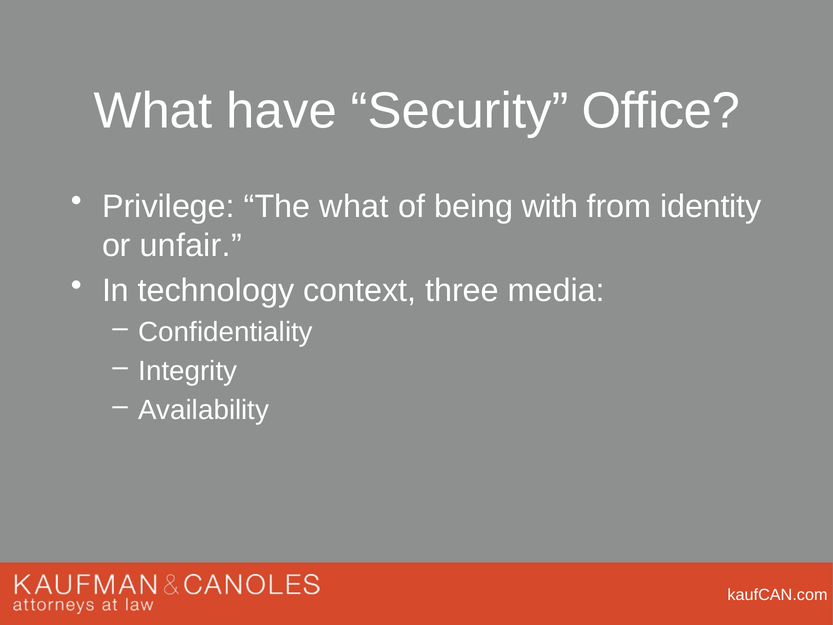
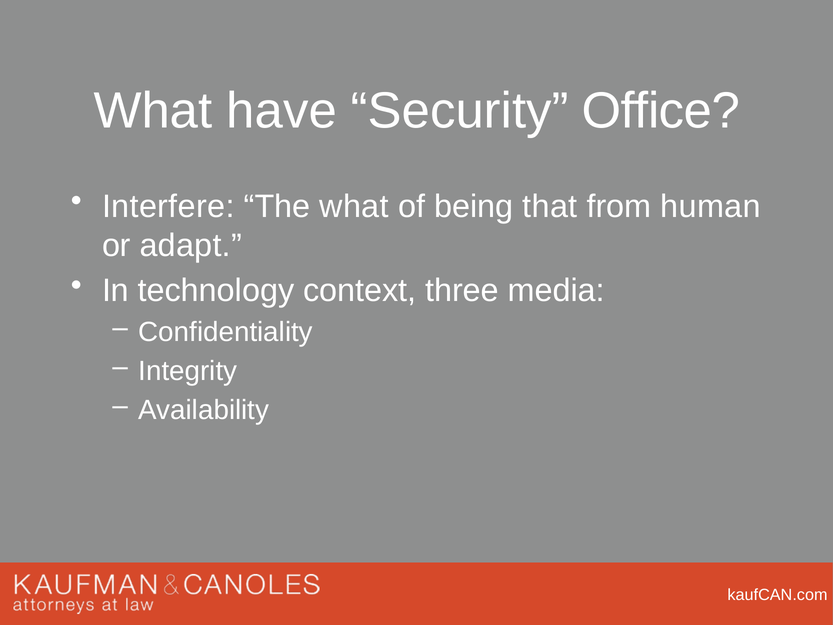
Privilege: Privilege -> Interfere (168, 206)
with: with -> that (550, 206)
identity: identity -> human (711, 206)
unfair: unfair -> adapt (191, 245)
